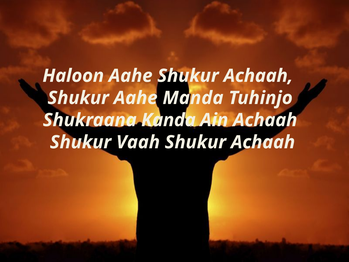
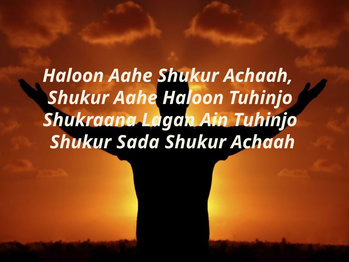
Aahe Manda: Manda -> Haloon (193, 98)
Kanda: Kanda -> Lagan (168, 120)
Ain Achaah: Achaah -> Tuhinjo (265, 120)
Vaah: Vaah -> Sada (138, 142)
